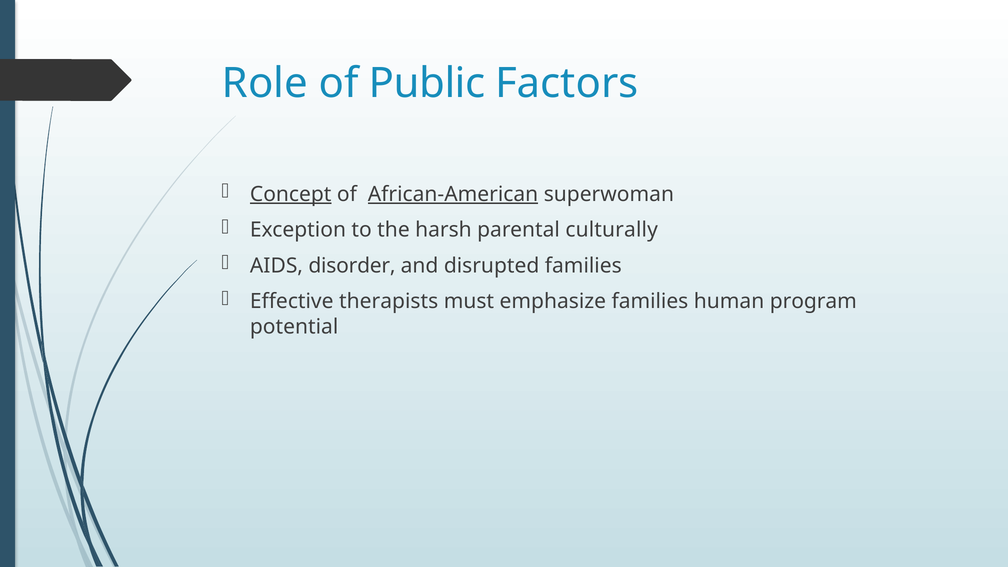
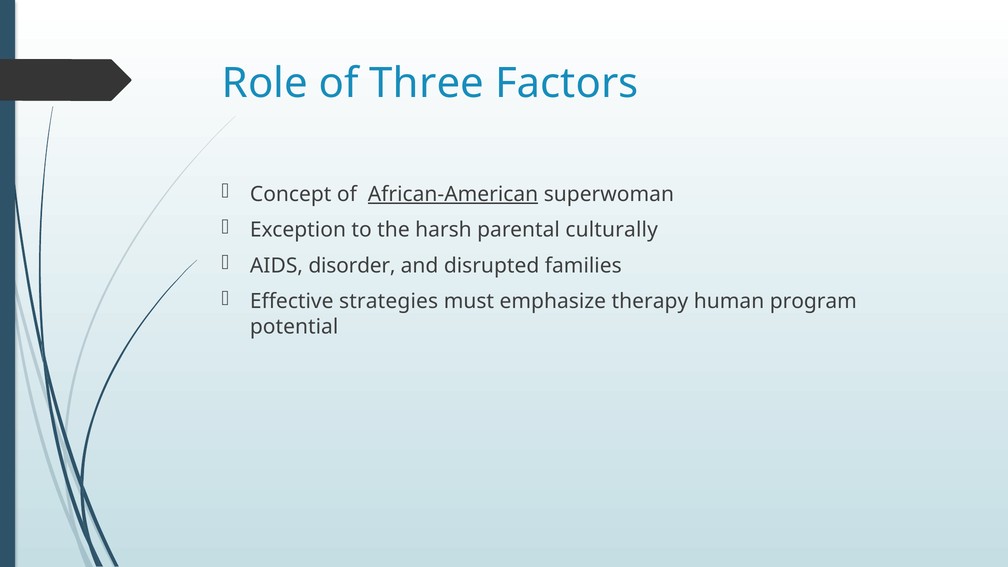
Public: Public -> Three (427, 83)
Concept underline: present -> none (291, 194)
therapists: therapists -> strategies (389, 302)
emphasize families: families -> therapy (650, 302)
